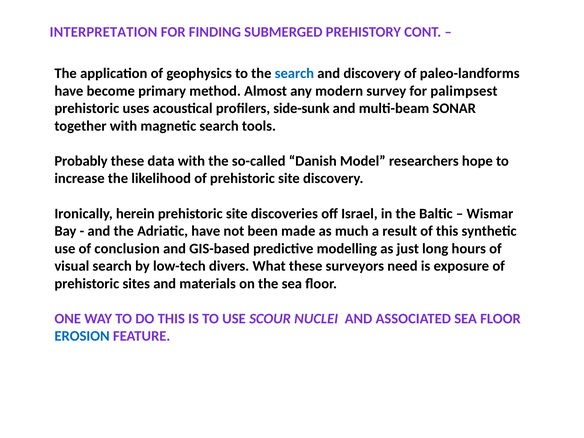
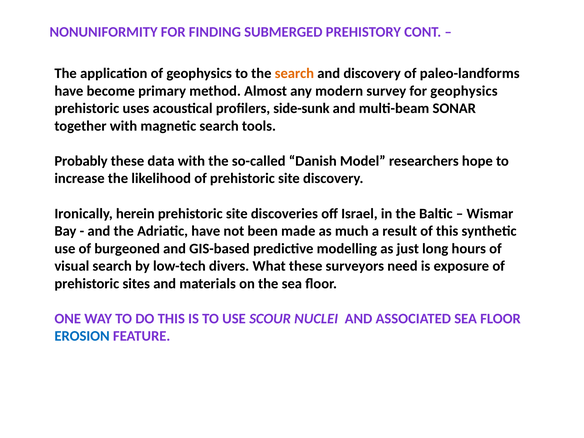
INTERPRETATION: INTERPRETATION -> NONUNIFORMITY (104, 32)
search colour: blue -> orange (294, 73)
for palimpsest: palimpsest -> geophysics (464, 91)
conclusion: conclusion -> burgeoned (127, 249)
